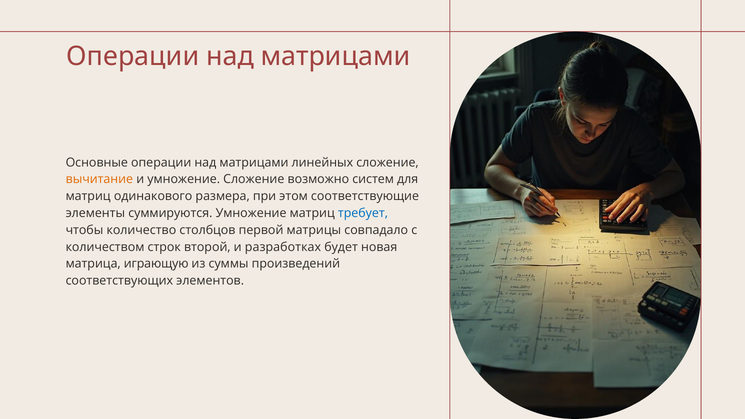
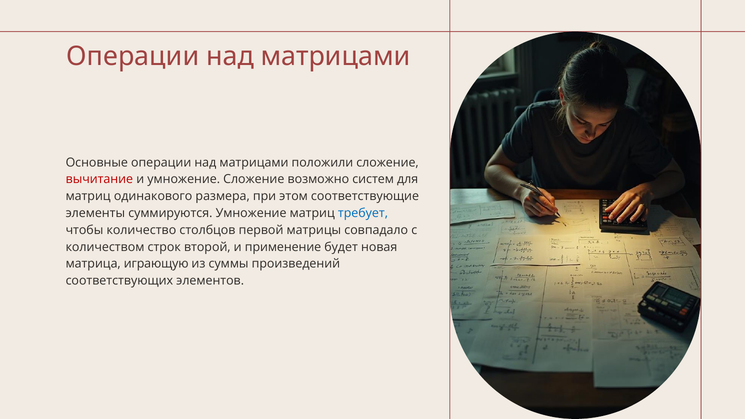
линейных: линейных -> положили (322, 163)
вычитание colour: orange -> red (99, 179)
разработках: разработках -> применение (283, 247)
